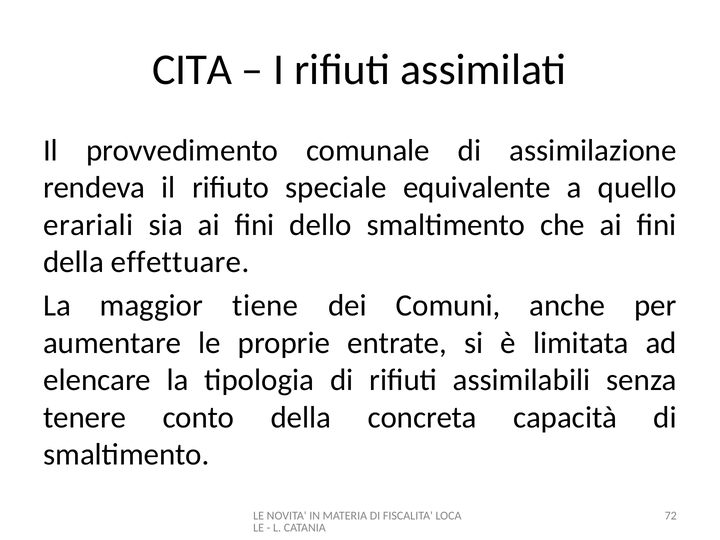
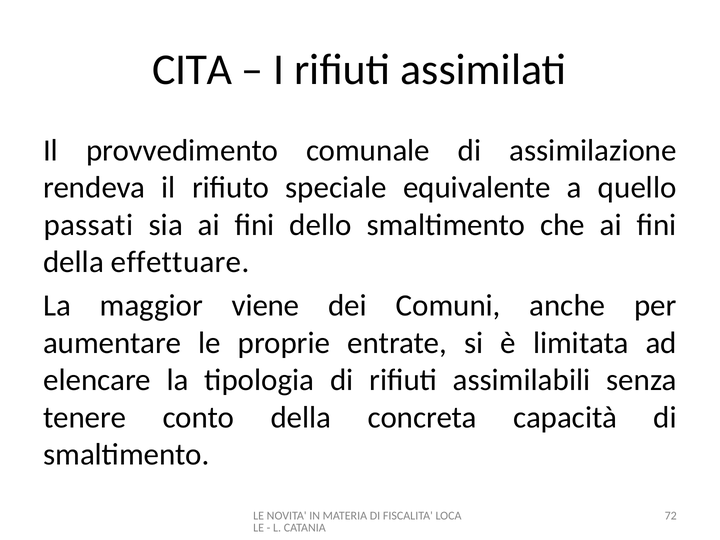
erariali: erariali -> passati (88, 225)
tiene: tiene -> viene (266, 306)
